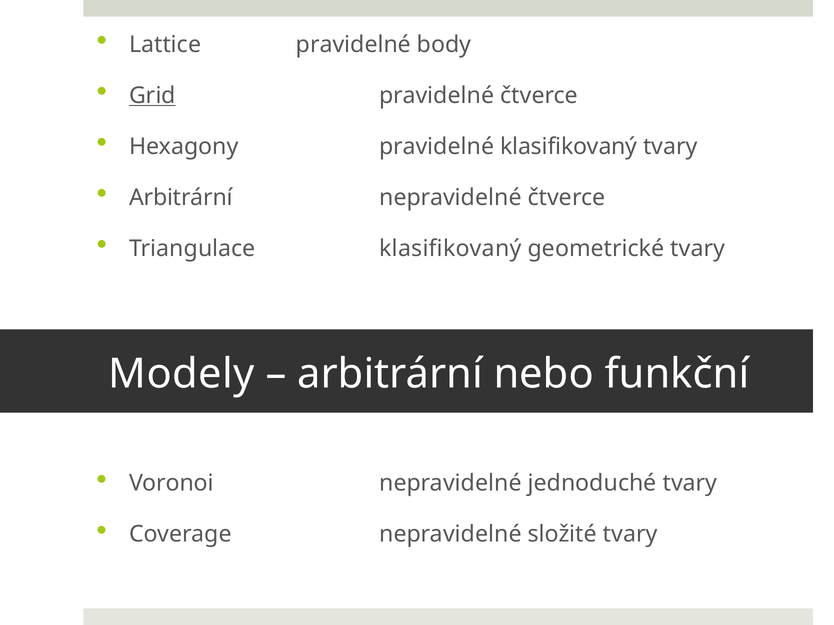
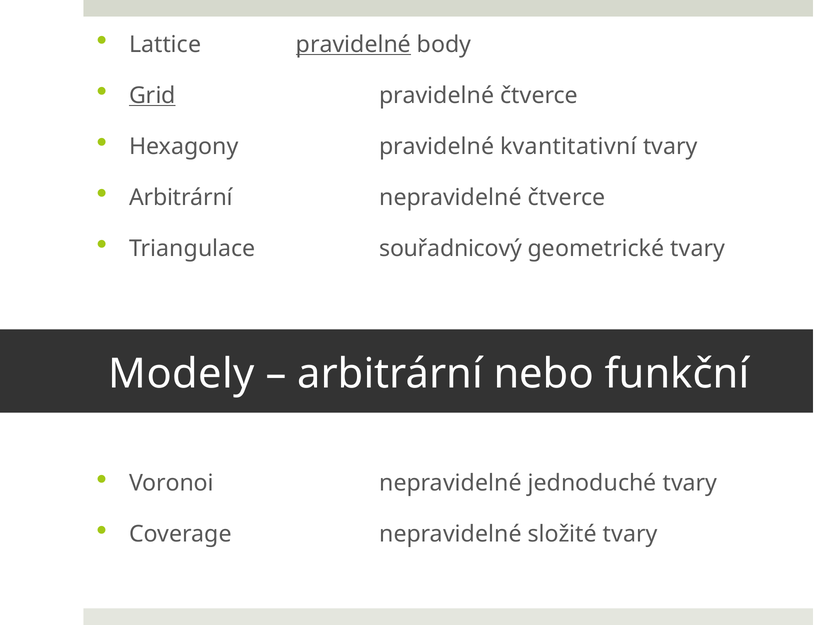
pravidelné underline: none -> present (353, 45)
pravidelné klasifikovaný: klasifikovaný -> kvantitativní (568, 147)
Triangulace klasifikovaný: klasifikovaný -> souřadnicový (451, 249)
